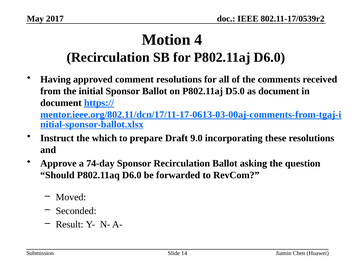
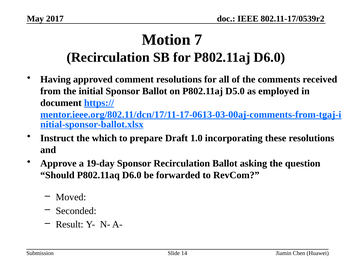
4: 4 -> 7 (198, 40)
as document: document -> employed (279, 91)
9.0: 9.0 -> 1.0 (196, 138)
74-day: 74-day -> 19-day (100, 163)
